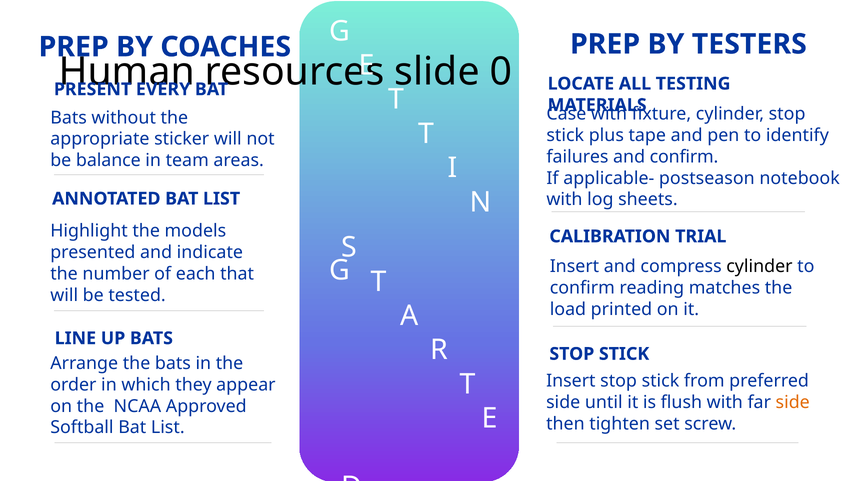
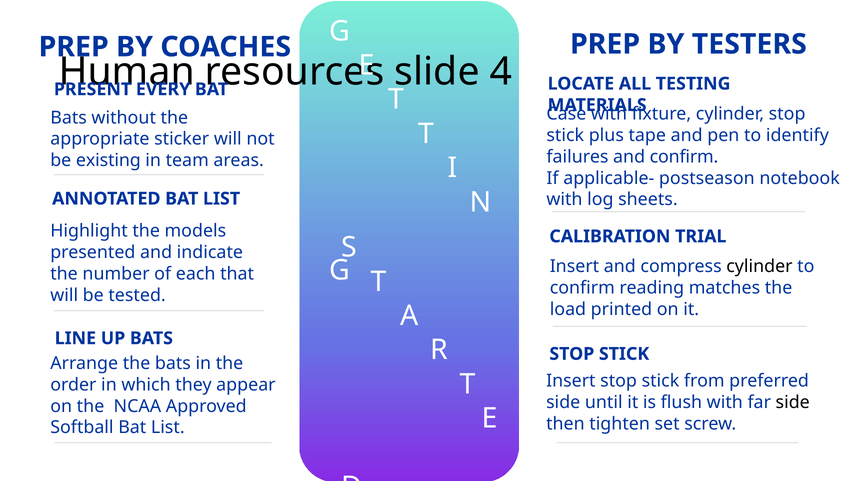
0: 0 -> 4 (501, 72)
balance: balance -> existing (108, 160)
side colour: orange -> black (793, 402)
